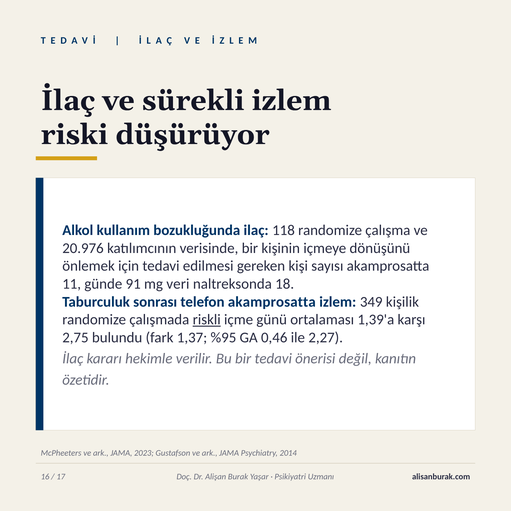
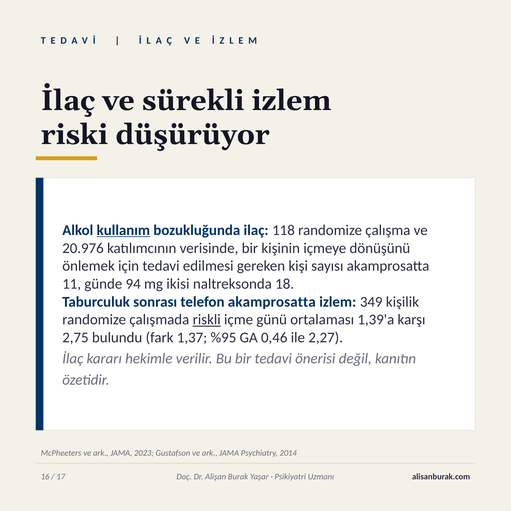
kullanım underline: none -> present (123, 230)
91: 91 -> 94 (133, 284)
veri: veri -> ikisi (178, 284)
